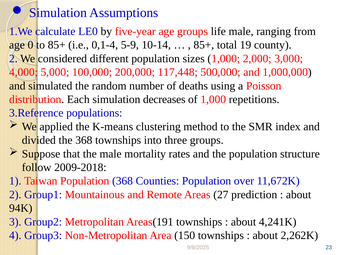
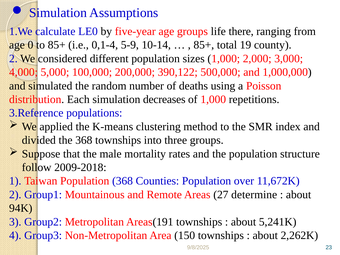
life male: male -> there (241, 31)
117,448: 117,448 -> 390,122 (178, 72)
prediction: prediction -> determine (254, 195)
4,241K: 4,241K -> 5,241K (278, 222)
